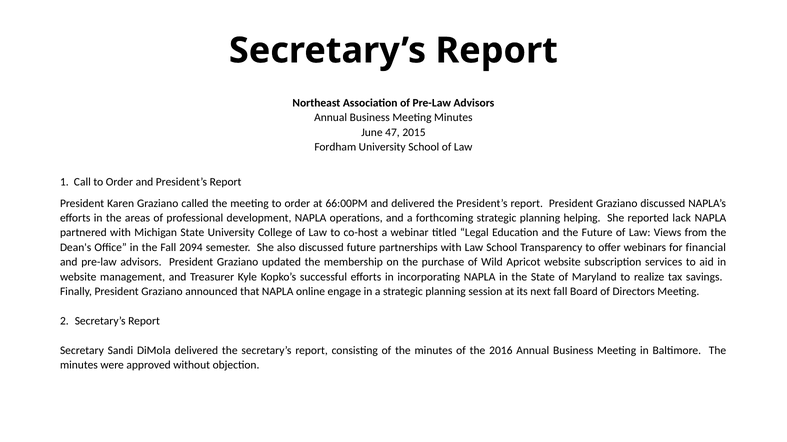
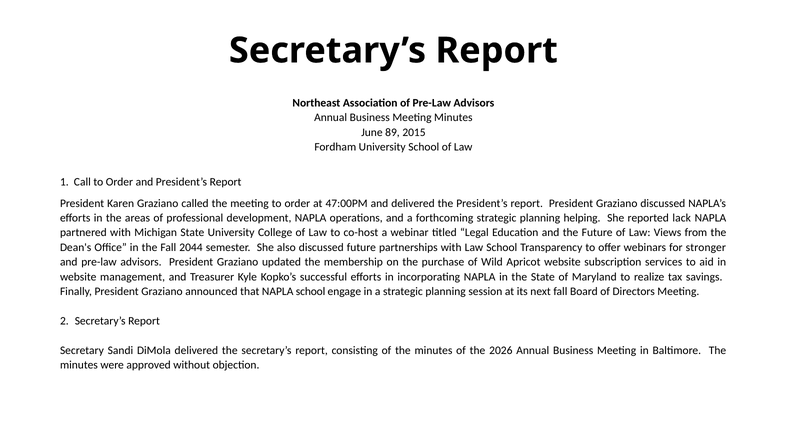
47: 47 -> 89 (392, 133)
66:00PM: 66:00PM -> 47:00PM (347, 204)
2094: 2094 -> 2044 (191, 248)
financial: financial -> stronger (706, 248)
NAPLA online: online -> school (311, 292)
2016: 2016 -> 2026 (501, 351)
